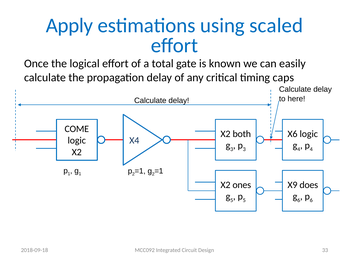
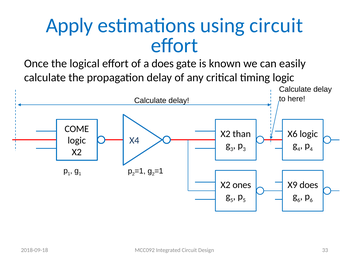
using scaled: scaled -> circuit (276, 25)
a total: total -> does (163, 63)
timing caps: caps -> logic (283, 77)
both: both -> than (242, 134)
